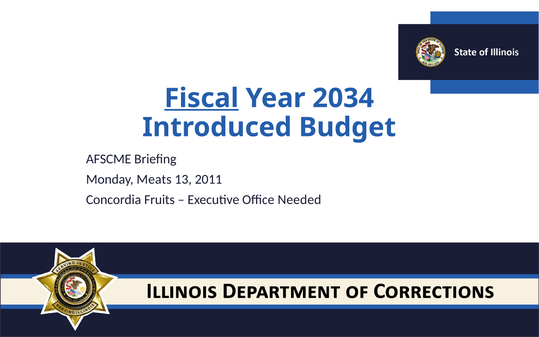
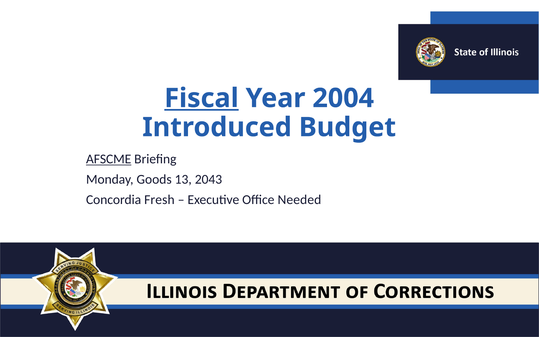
2034: 2034 -> 2004 (343, 98)
AFSCME underline: none -> present (109, 159)
Meats: Meats -> Goods (154, 179)
2011: 2011 -> 2043 (208, 179)
Fruits: Fruits -> Fresh (159, 200)
